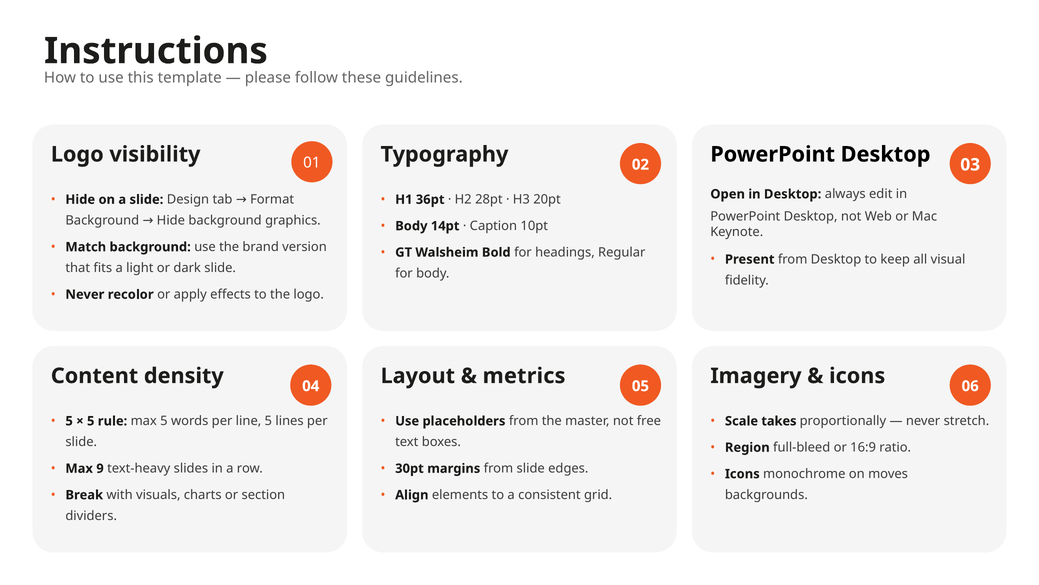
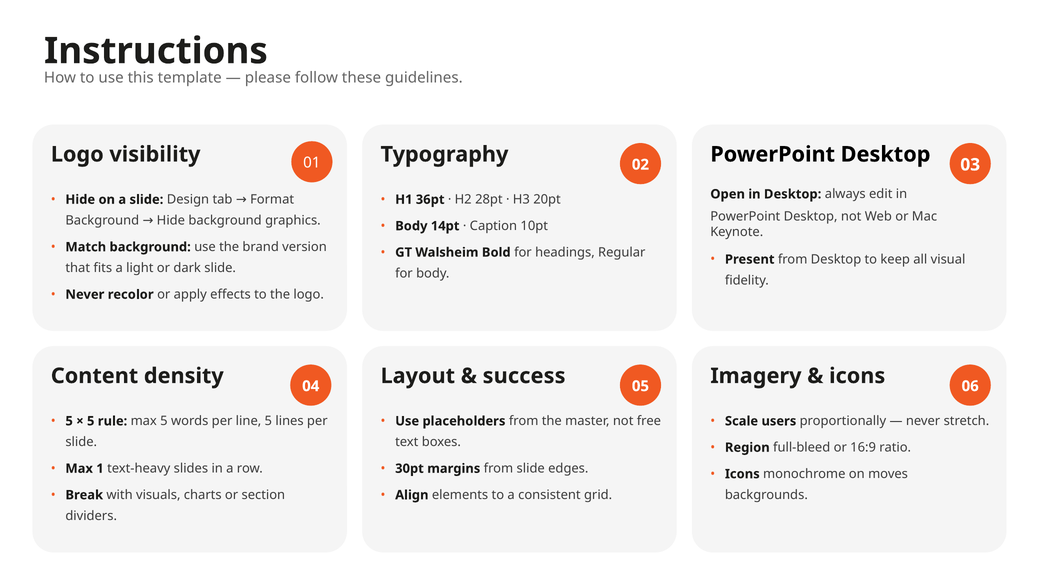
metrics: metrics -> success (524, 376)
takes: takes -> users (779, 421)
9: 9 -> 1 (100, 468)
